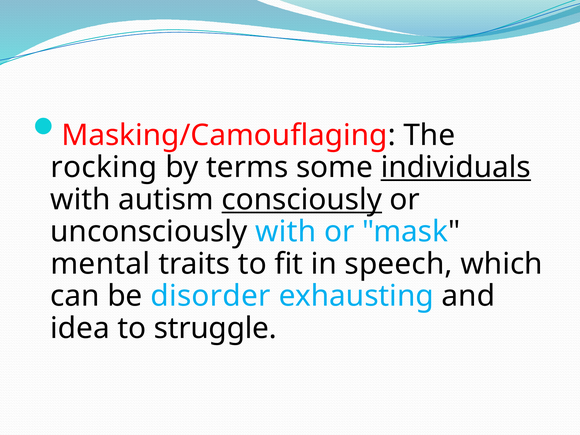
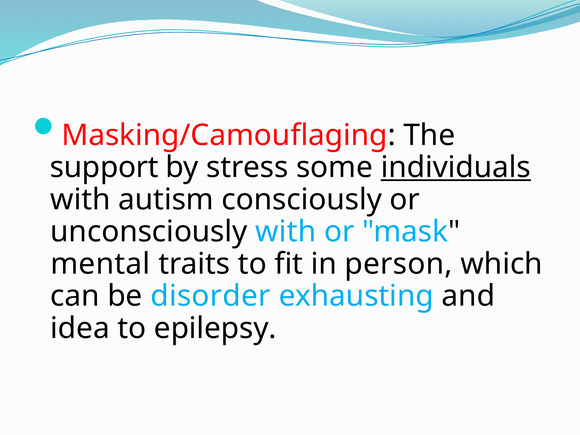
rocking: rocking -> support (104, 167)
terms: terms -> stress (247, 167)
consciously underline: present -> none (302, 200)
speech: speech -> person (399, 264)
struggle: struggle -> epilepsy (215, 328)
